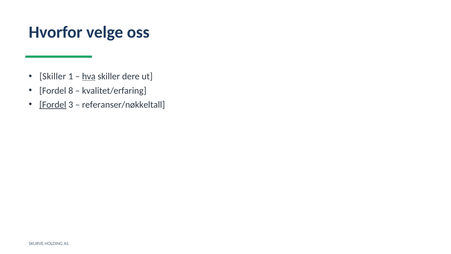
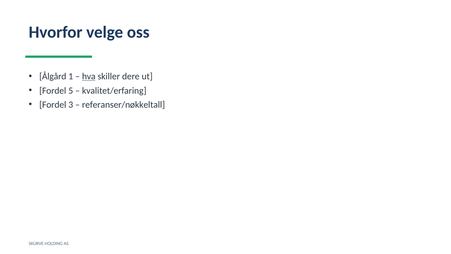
Skiller: Skiller -> Ålgård (53, 76)
8: 8 -> 5 (71, 90)
Fordel underline: present -> none (53, 105)
